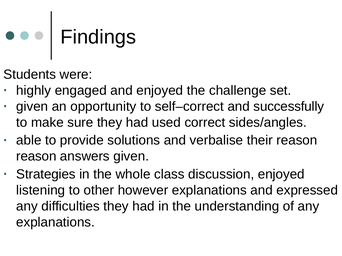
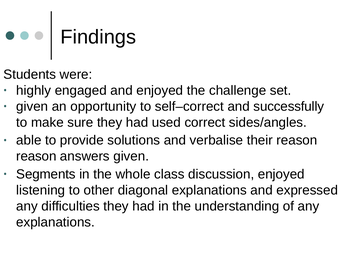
Strategies: Strategies -> Segments (46, 174)
however: however -> diagonal (143, 190)
